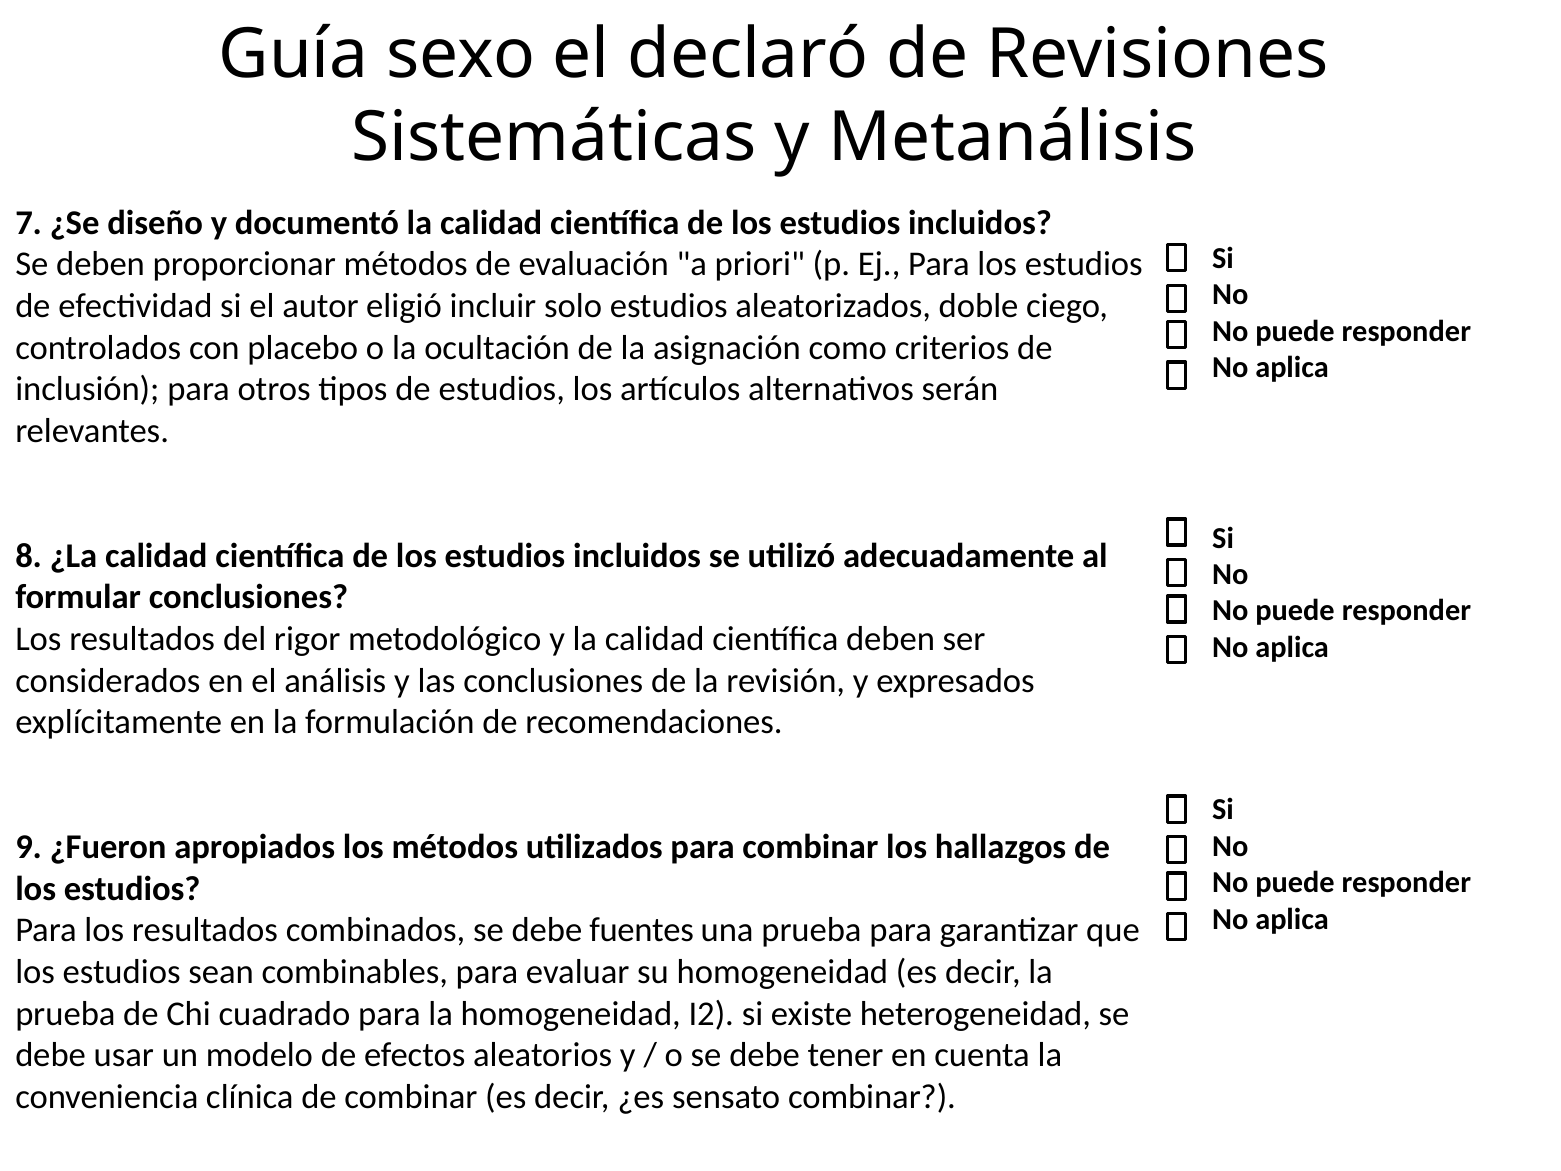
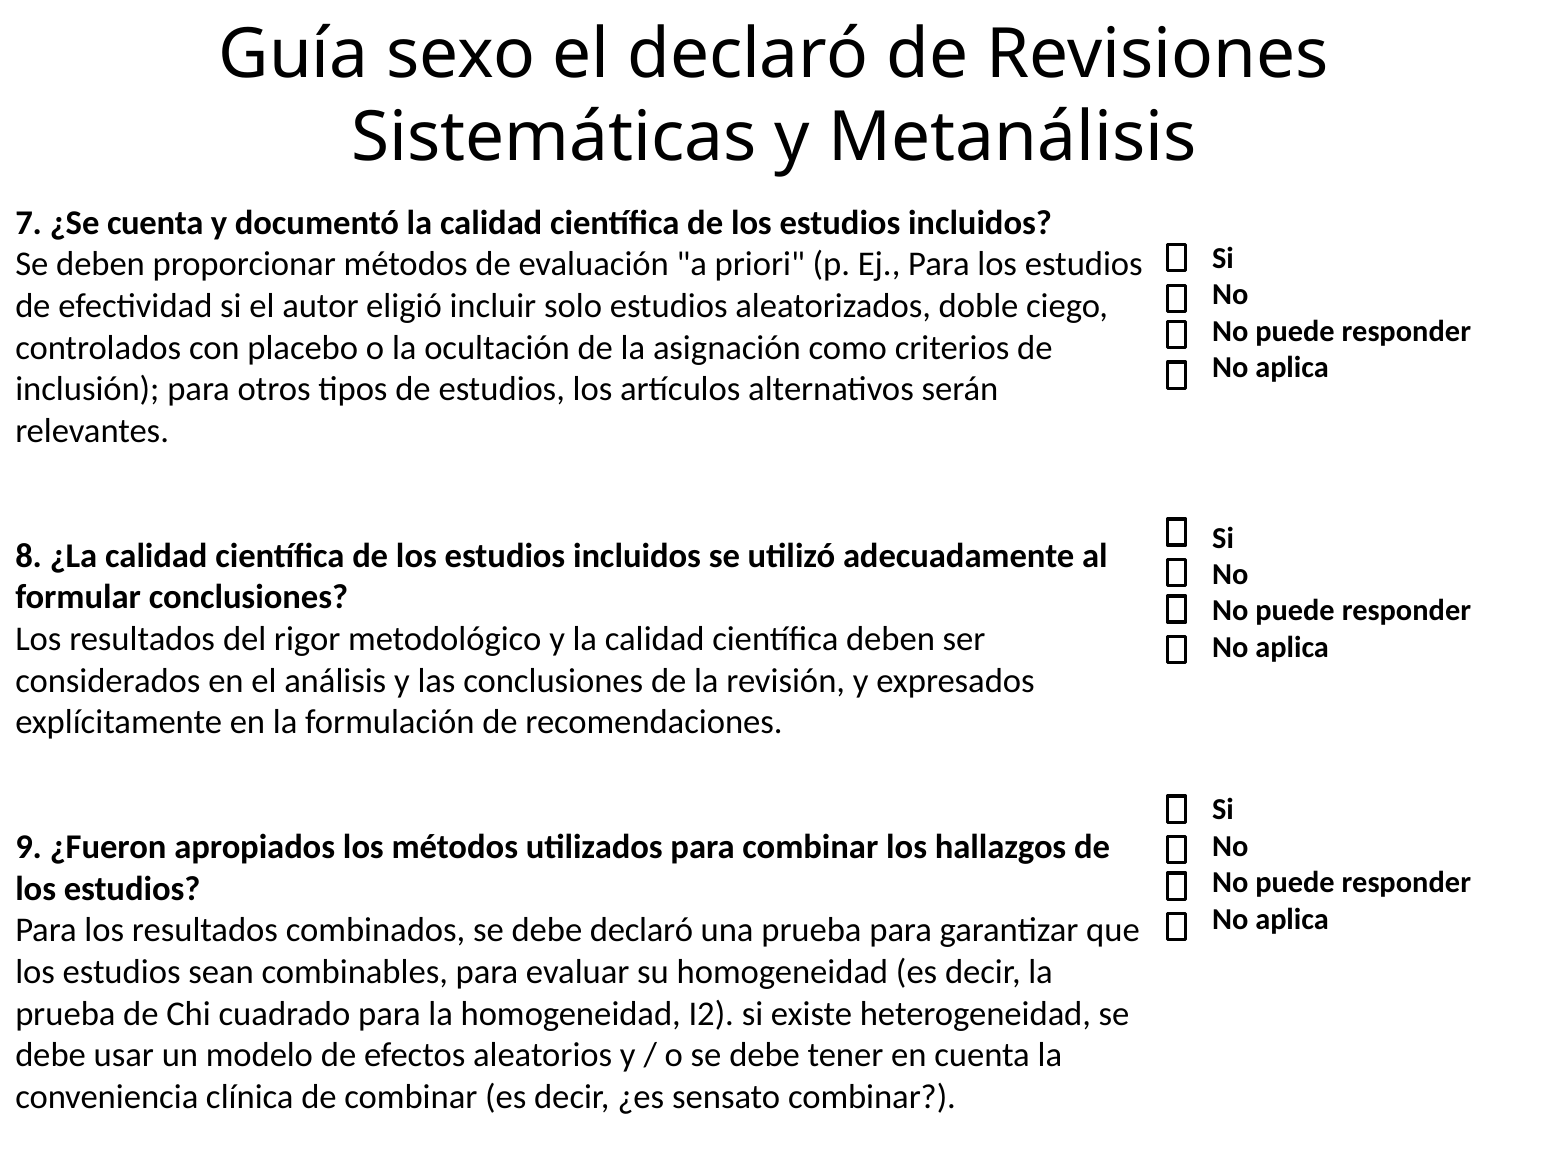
¿Se diseño: diseño -> cuenta (155, 223)
debe fuentes: fuentes -> declaró (642, 930)
